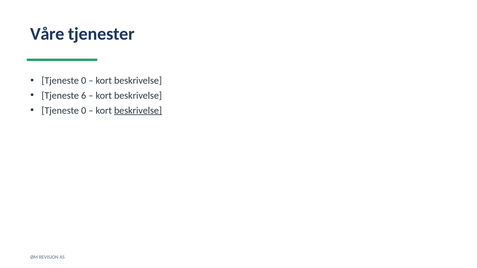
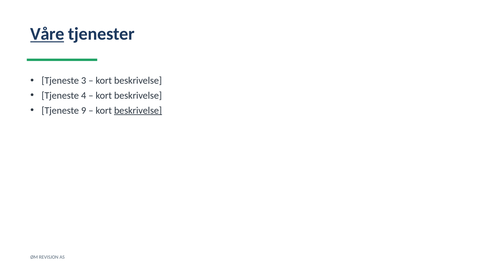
Våre underline: none -> present (47, 34)
0: 0 -> 3 (84, 81)
6: 6 -> 4 (84, 96)
0: 0 -> 9 (84, 111)
